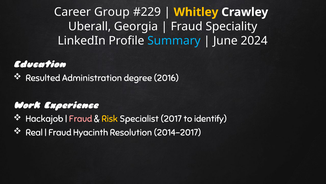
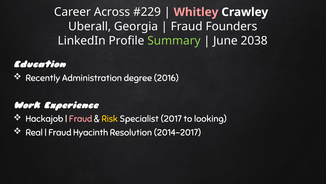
Group: Group -> Across (112, 12)
Whitley colour: yellow -> pink (196, 12)
Speciality: Speciality -> Founders (231, 26)
Summary colour: light blue -> light green (174, 40)
2024: 2024 -> 2038 (254, 40)
Resulted: Resulted -> Recently (43, 78)
identify: identify -> looking (210, 119)
